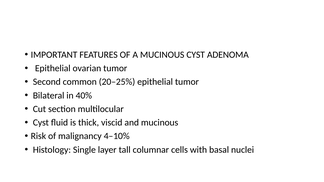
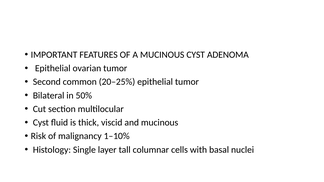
40%: 40% -> 50% (84, 96)
4–10%: 4–10% -> 1–10% (117, 136)
